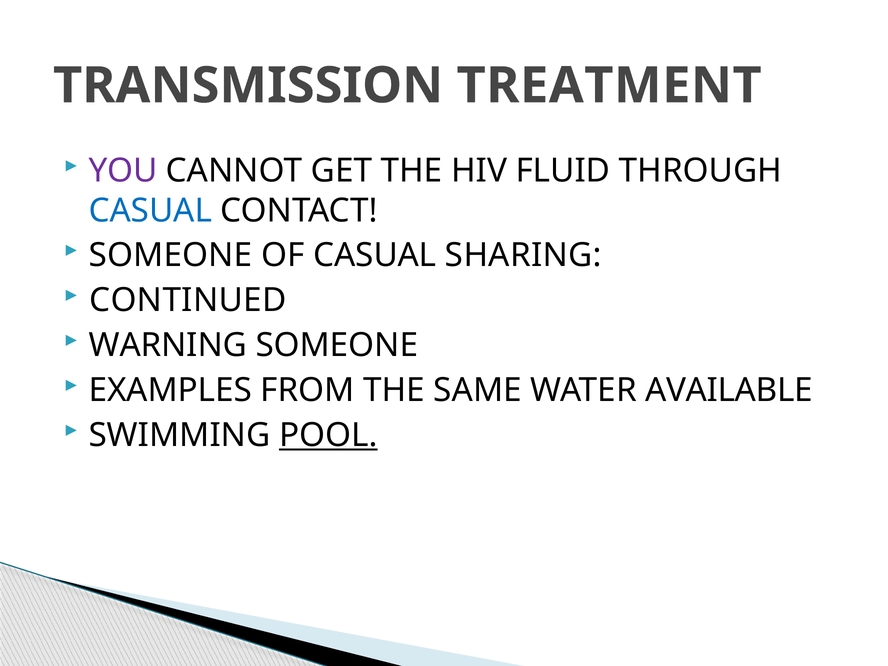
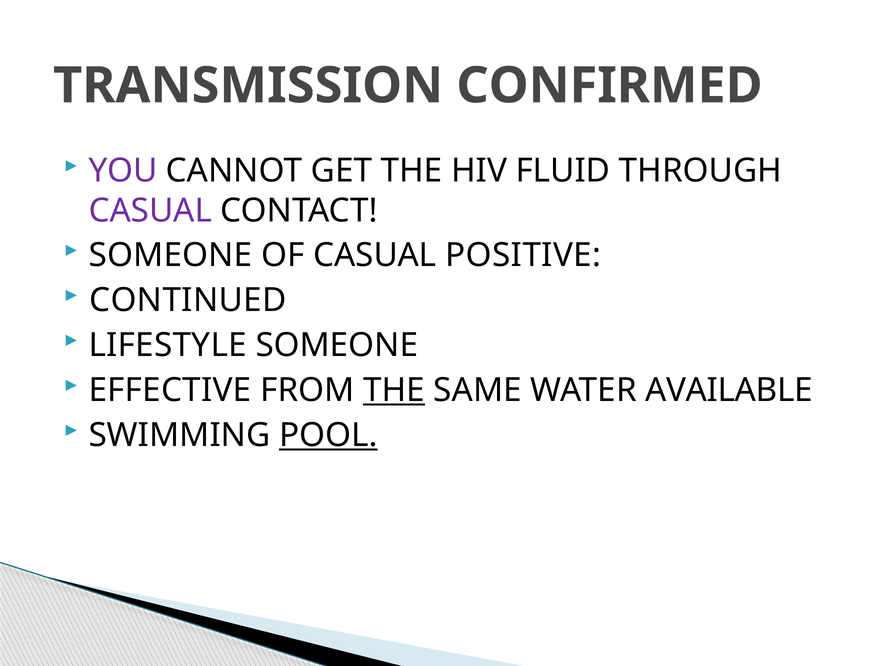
TREATMENT: TREATMENT -> CONFIRMED (609, 86)
CASUAL colour: blue -> purple (150, 211)
SHARING: SHARING -> POSITIVE (523, 255)
WARNING: WARNING -> LIFESTYLE (168, 345)
EXAMPLES: EXAMPLES -> EFFECTIVE (170, 390)
THE underline: none -> present (394, 390)
